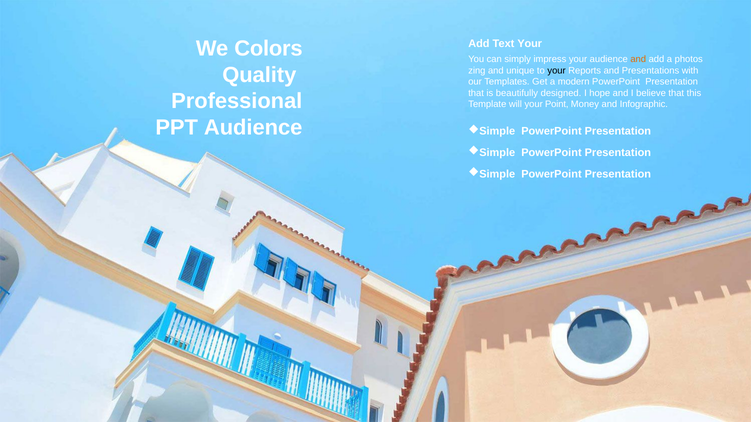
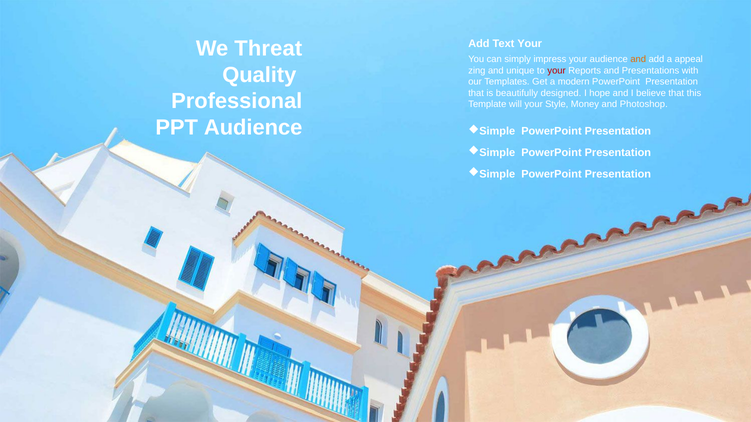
Colors: Colors -> Threat (268, 49)
photos: photos -> appeal (689, 59)
your colour: black -> red (557, 71)
Point: Point -> Style (557, 104)
Infographic: Infographic -> Photoshop (644, 104)
